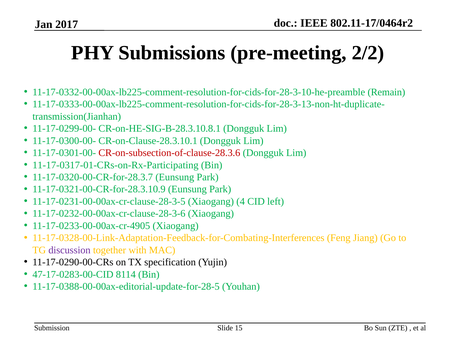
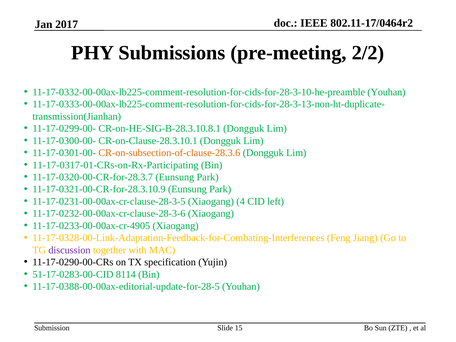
11-17-0332-00-00ax-lb225-comment-resolution-for-cids-for-28-3-10-he-preamble Remain: Remain -> Youhan (386, 92)
CR-on-subsection-of-clause-28.3.6 colour: red -> orange (169, 153)
47-17-0283-00-CID: 47-17-0283-00-CID -> 51-17-0283-00-CID (73, 274)
